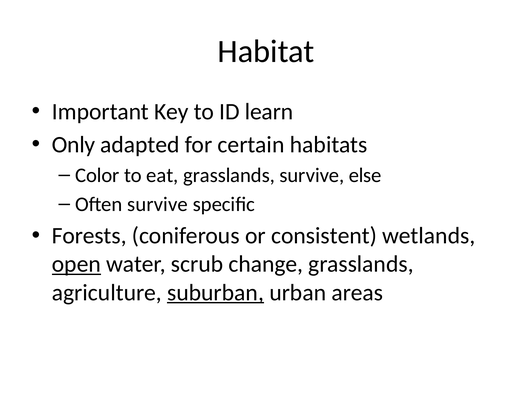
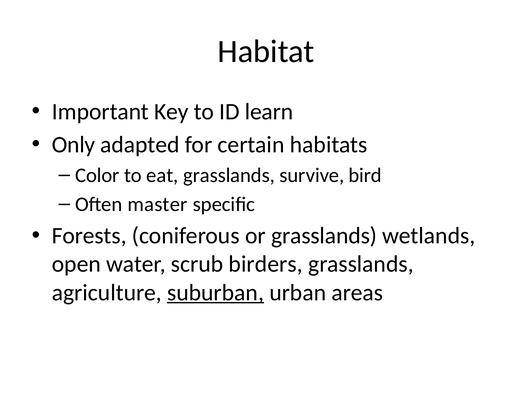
else: else -> bird (365, 175)
Often survive: survive -> master (157, 204)
or consistent: consistent -> grasslands (324, 236)
open underline: present -> none (76, 264)
change: change -> birders (266, 264)
